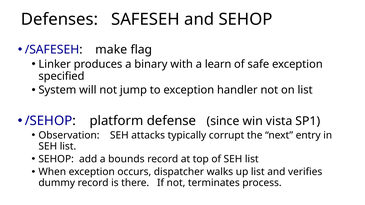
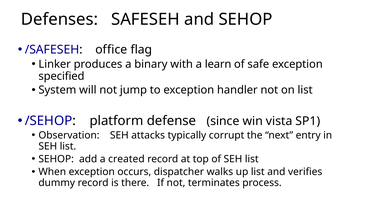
make: make -> office (111, 50)
bounds: bounds -> created (126, 159)
